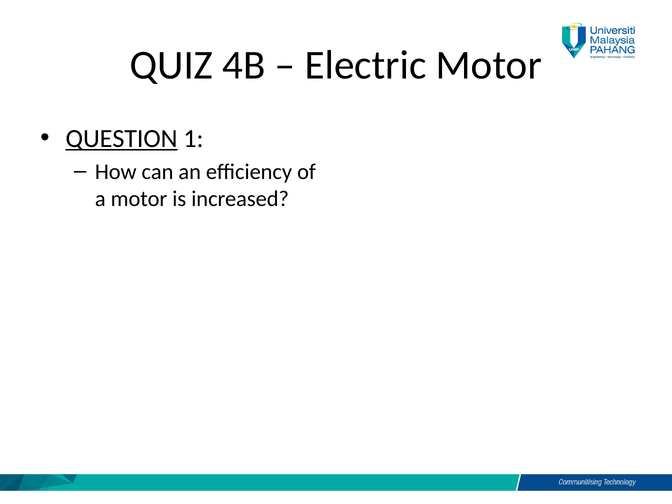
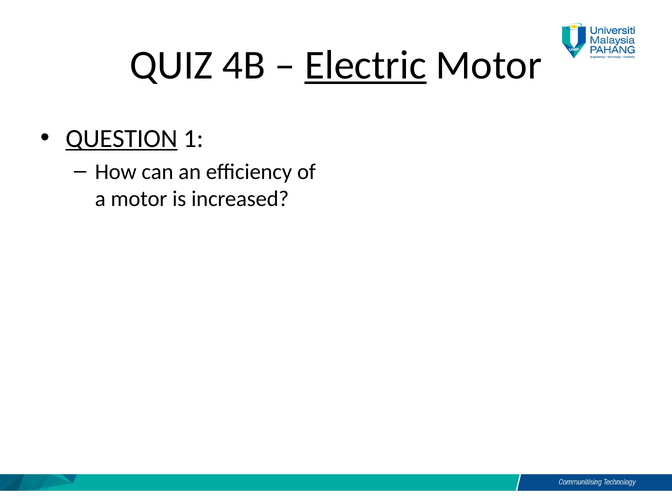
Electric underline: none -> present (366, 65)
